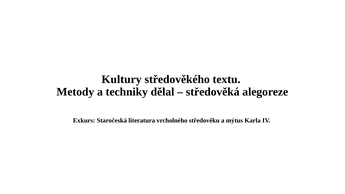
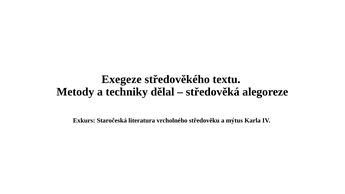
Kultury: Kultury -> Exegeze (122, 79)
